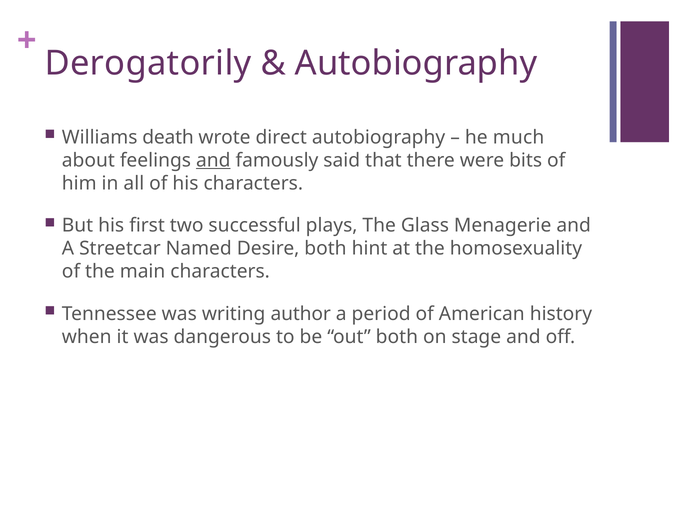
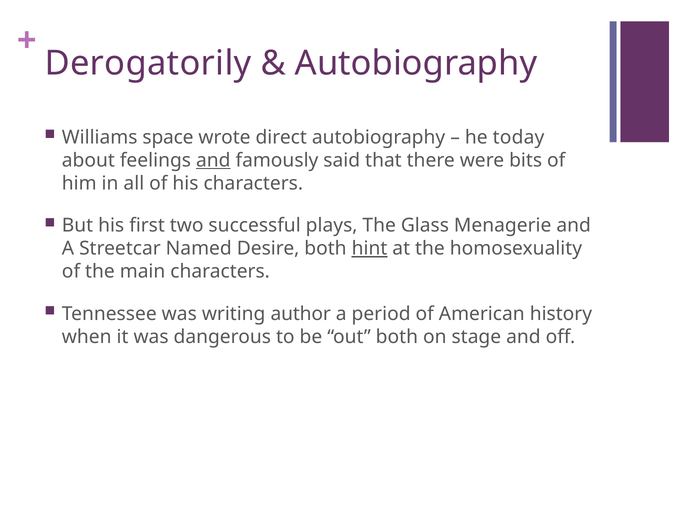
death: death -> space (168, 137)
much: much -> today (519, 137)
hint underline: none -> present (370, 249)
